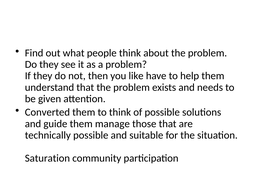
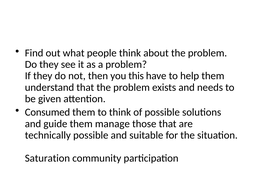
like: like -> this (136, 76)
Converted: Converted -> Consumed (47, 112)
